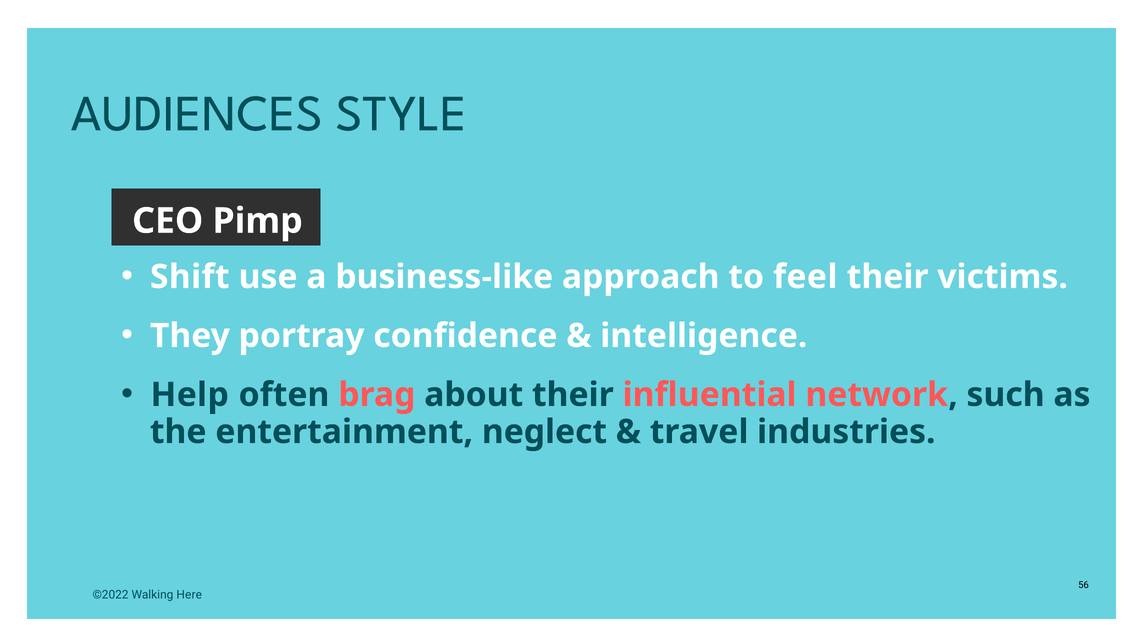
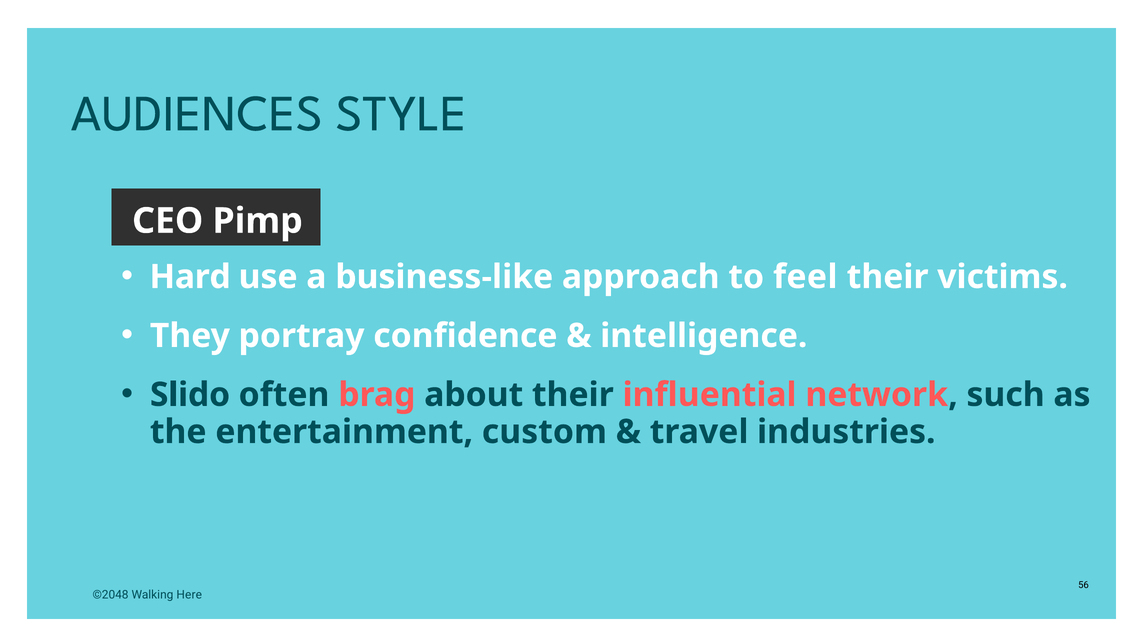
Shift: Shift -> Hard (190, 277)
Help: Help -> Slido (190, 395)
neglect: neglect -> custom (544, 432)
©2022: ©2022 -> ©2048 (111, 595)
